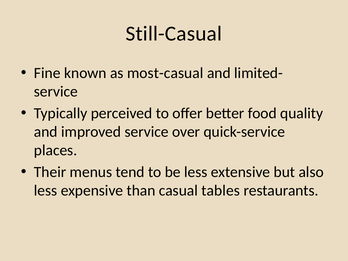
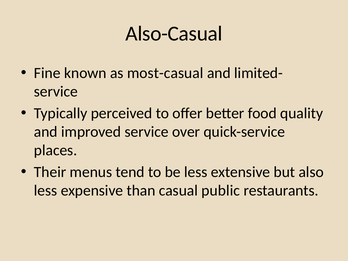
Still-Casual: Still-Casual -> Also-Casual (174, 34)
tables: tables -> public (221, 191)
